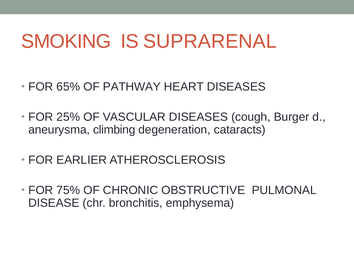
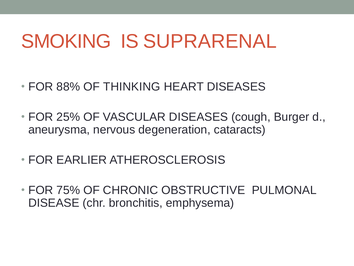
65%: 65% -> 88% (68, 87)
PATHWAY: PATHWAY -> THINKING (132, 87)
climbing: climbing -> nervous (114, 129)
